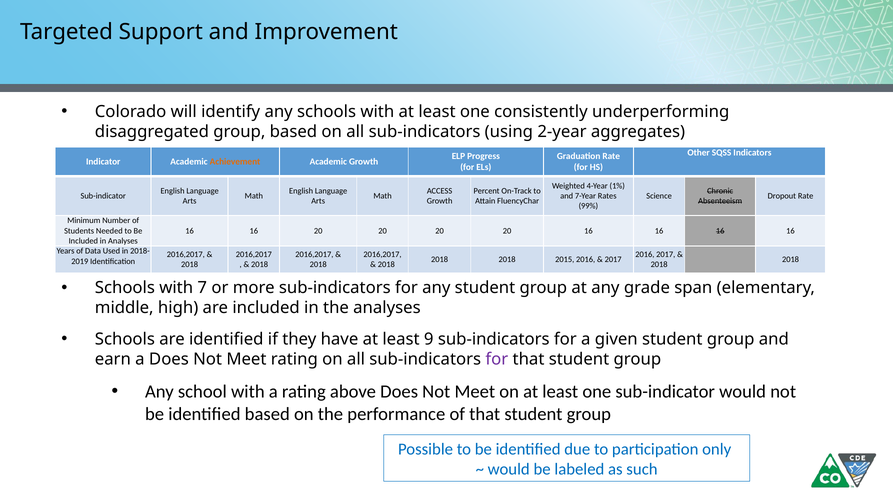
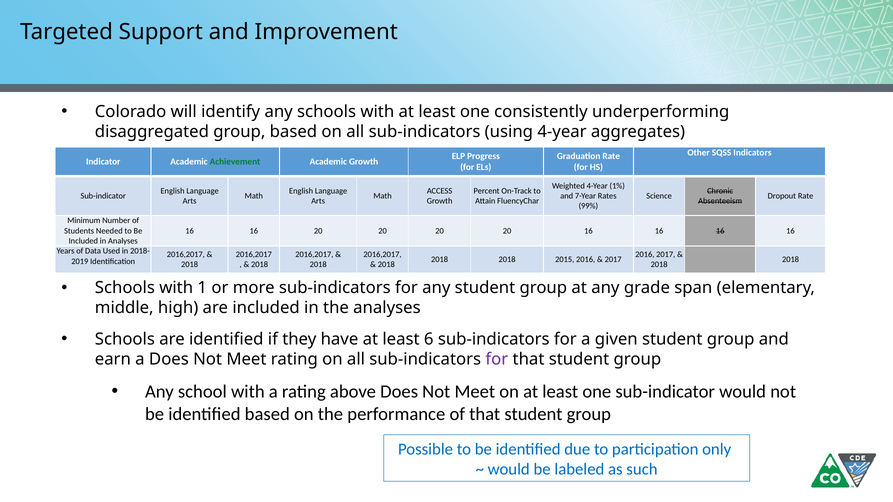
using 2-year: 2-year -> 4-year (562, 132)
Achievement colour: orange -> green (235, 162)
7: 7 -> 1 (202, 288)
9: 9 -> 6 (429, 339)
